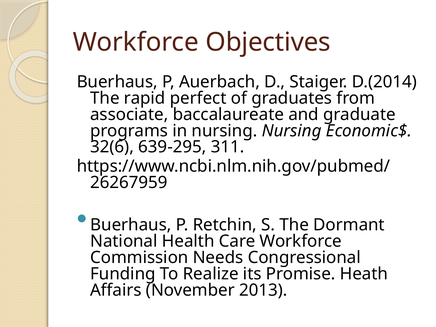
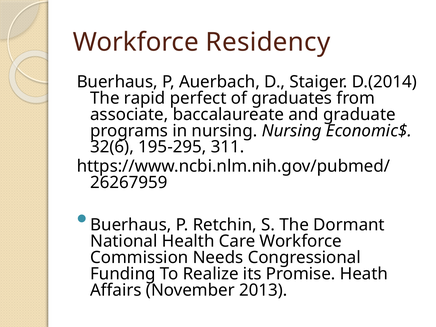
Objectives: Objectives -> Residency (268, 42)
639-295: 639-295 -> 195-295 (172, 147)
